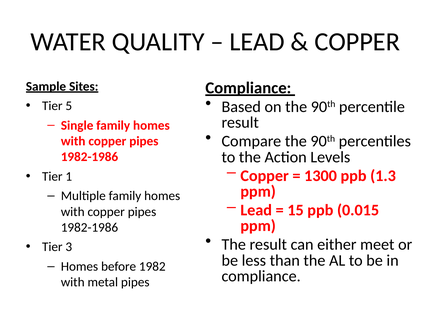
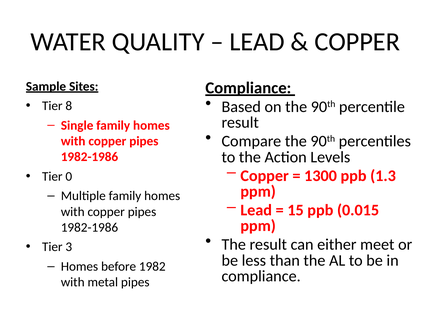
5: 5 -> 8 (69, 106)
1: 1 -> 0 (69, 177)
